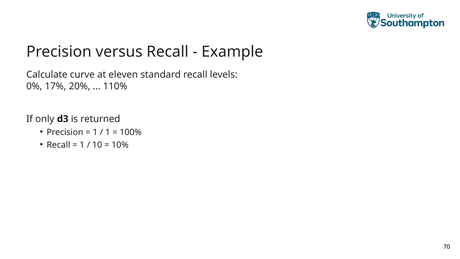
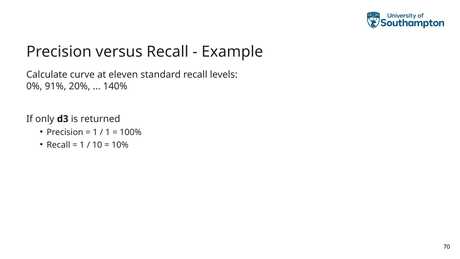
17%: 17% -> 91% (56, 86)
110%: 110% -> 140% (115, 86)
